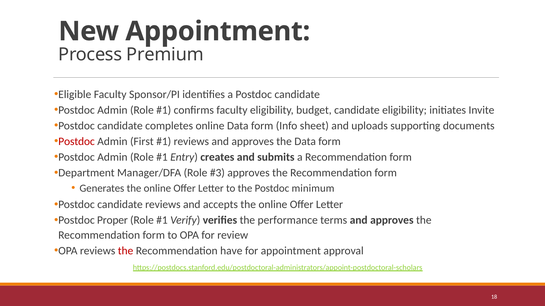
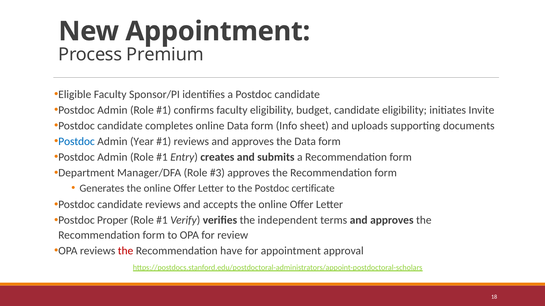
Postdoc colour: red -> blue (77, 142)
First: First -> Year (142, 142)
minimum: minimum -> certificate (313, 189)
performance: performance -> independent (288, 221)
